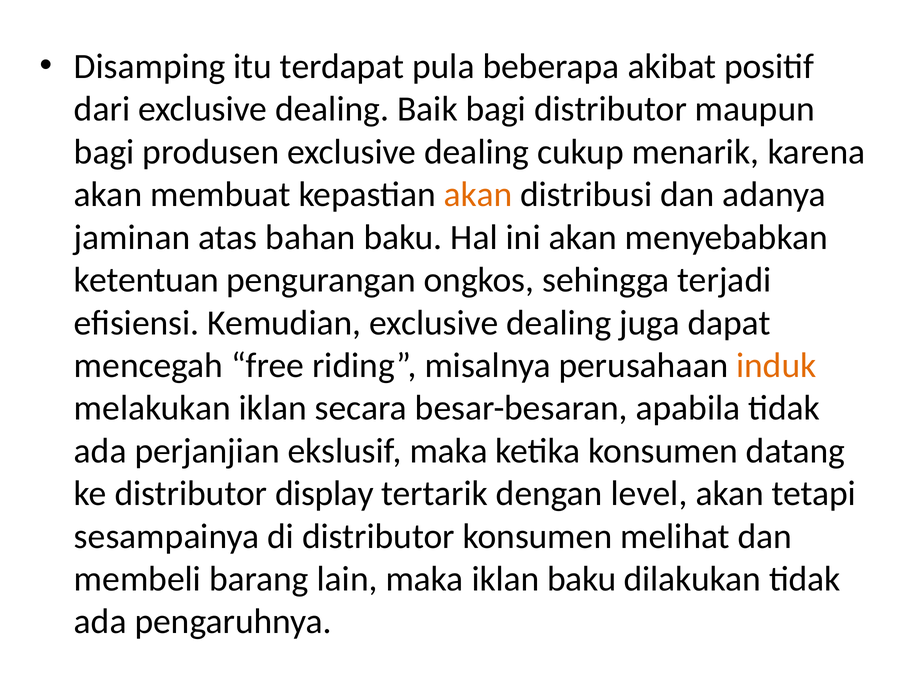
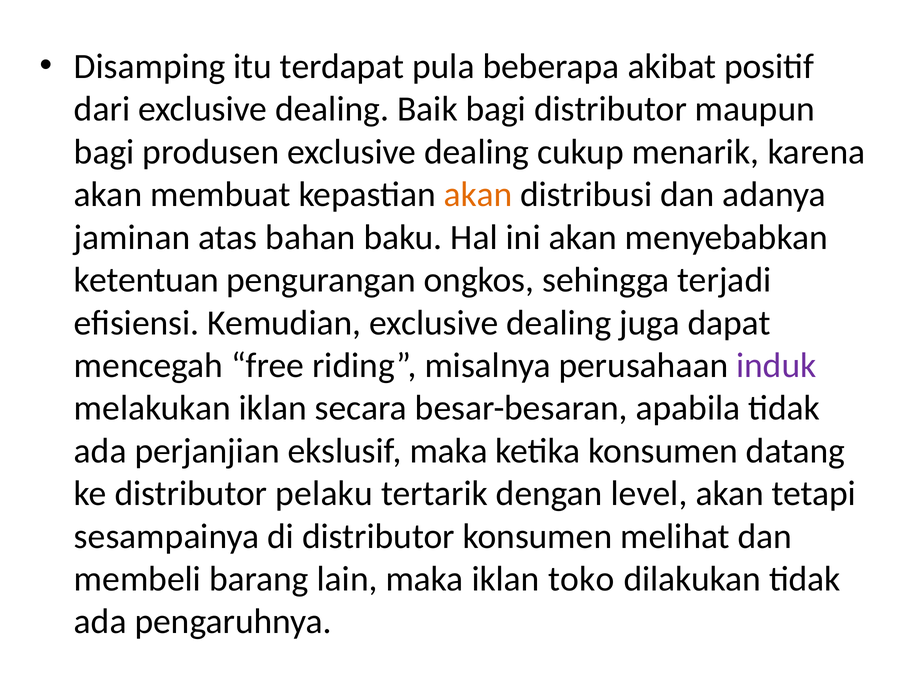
induk colour: orange -> purple (776, 366)
display: display -> pelaku (324, 494)
iklan baku: baku -> toko (581, 579)
